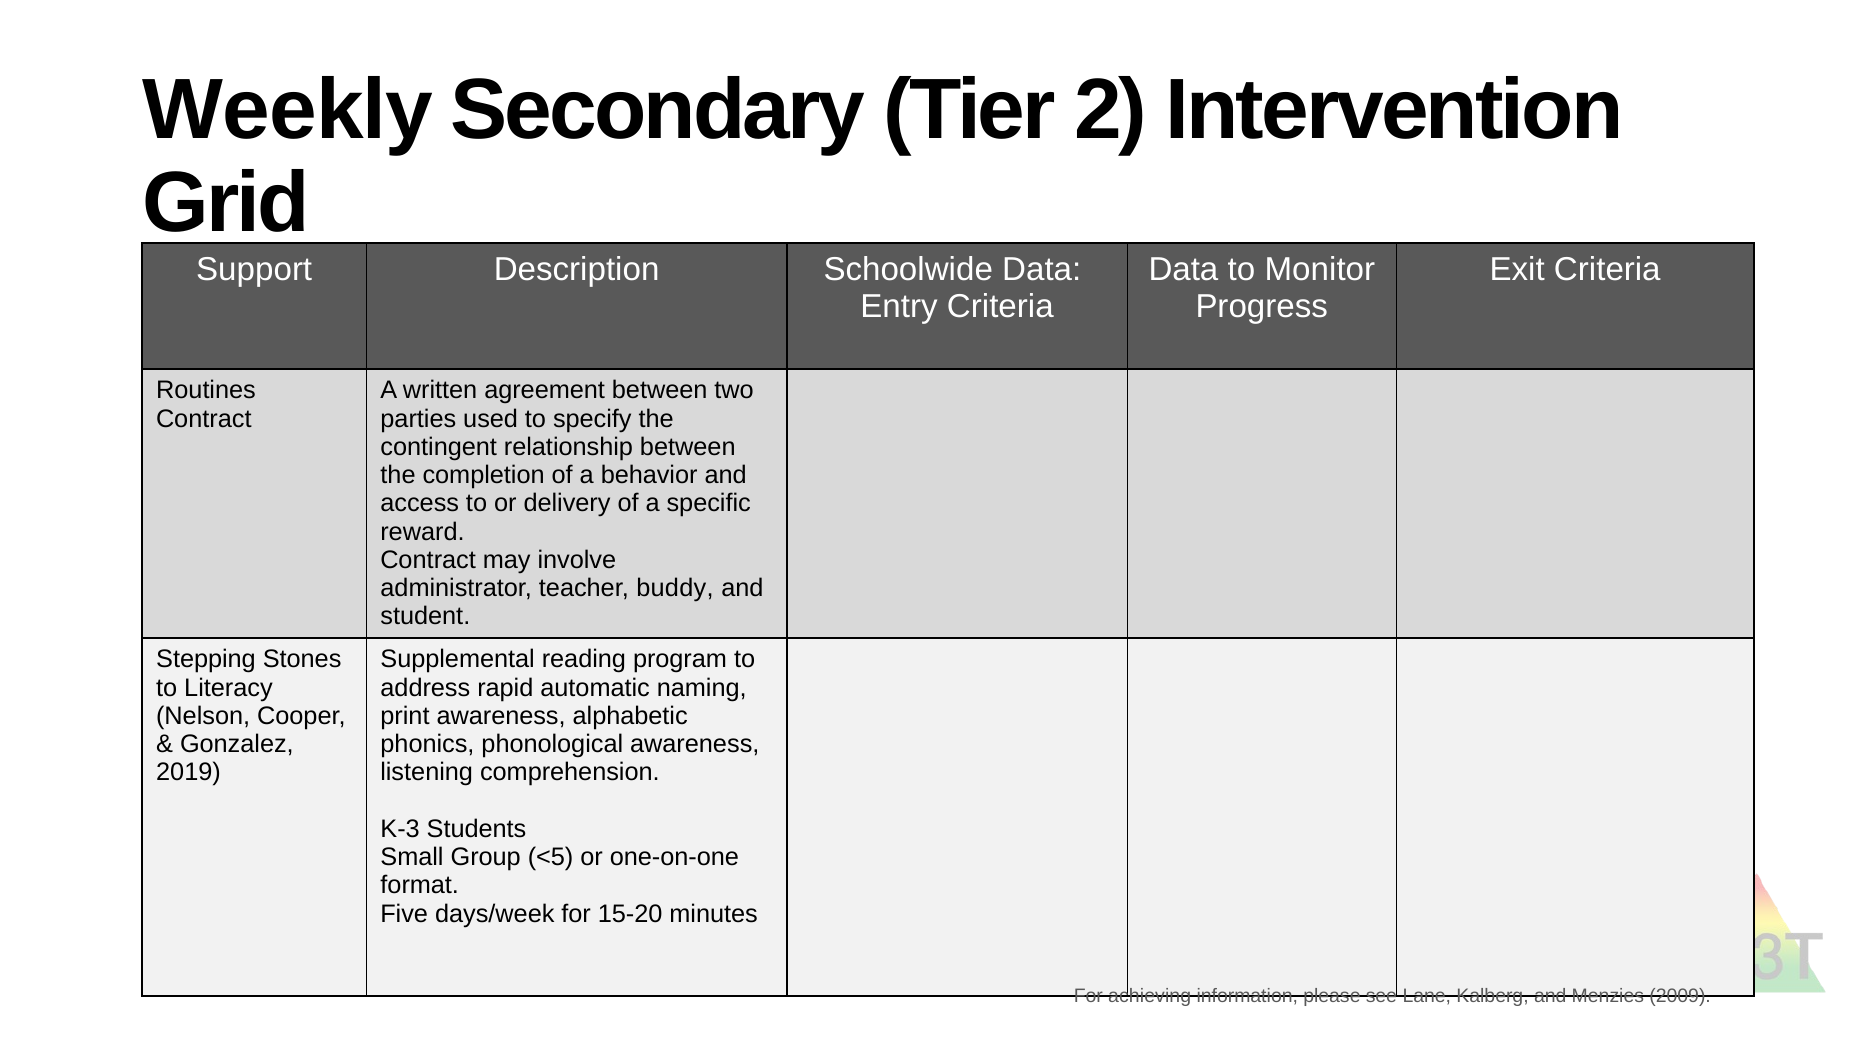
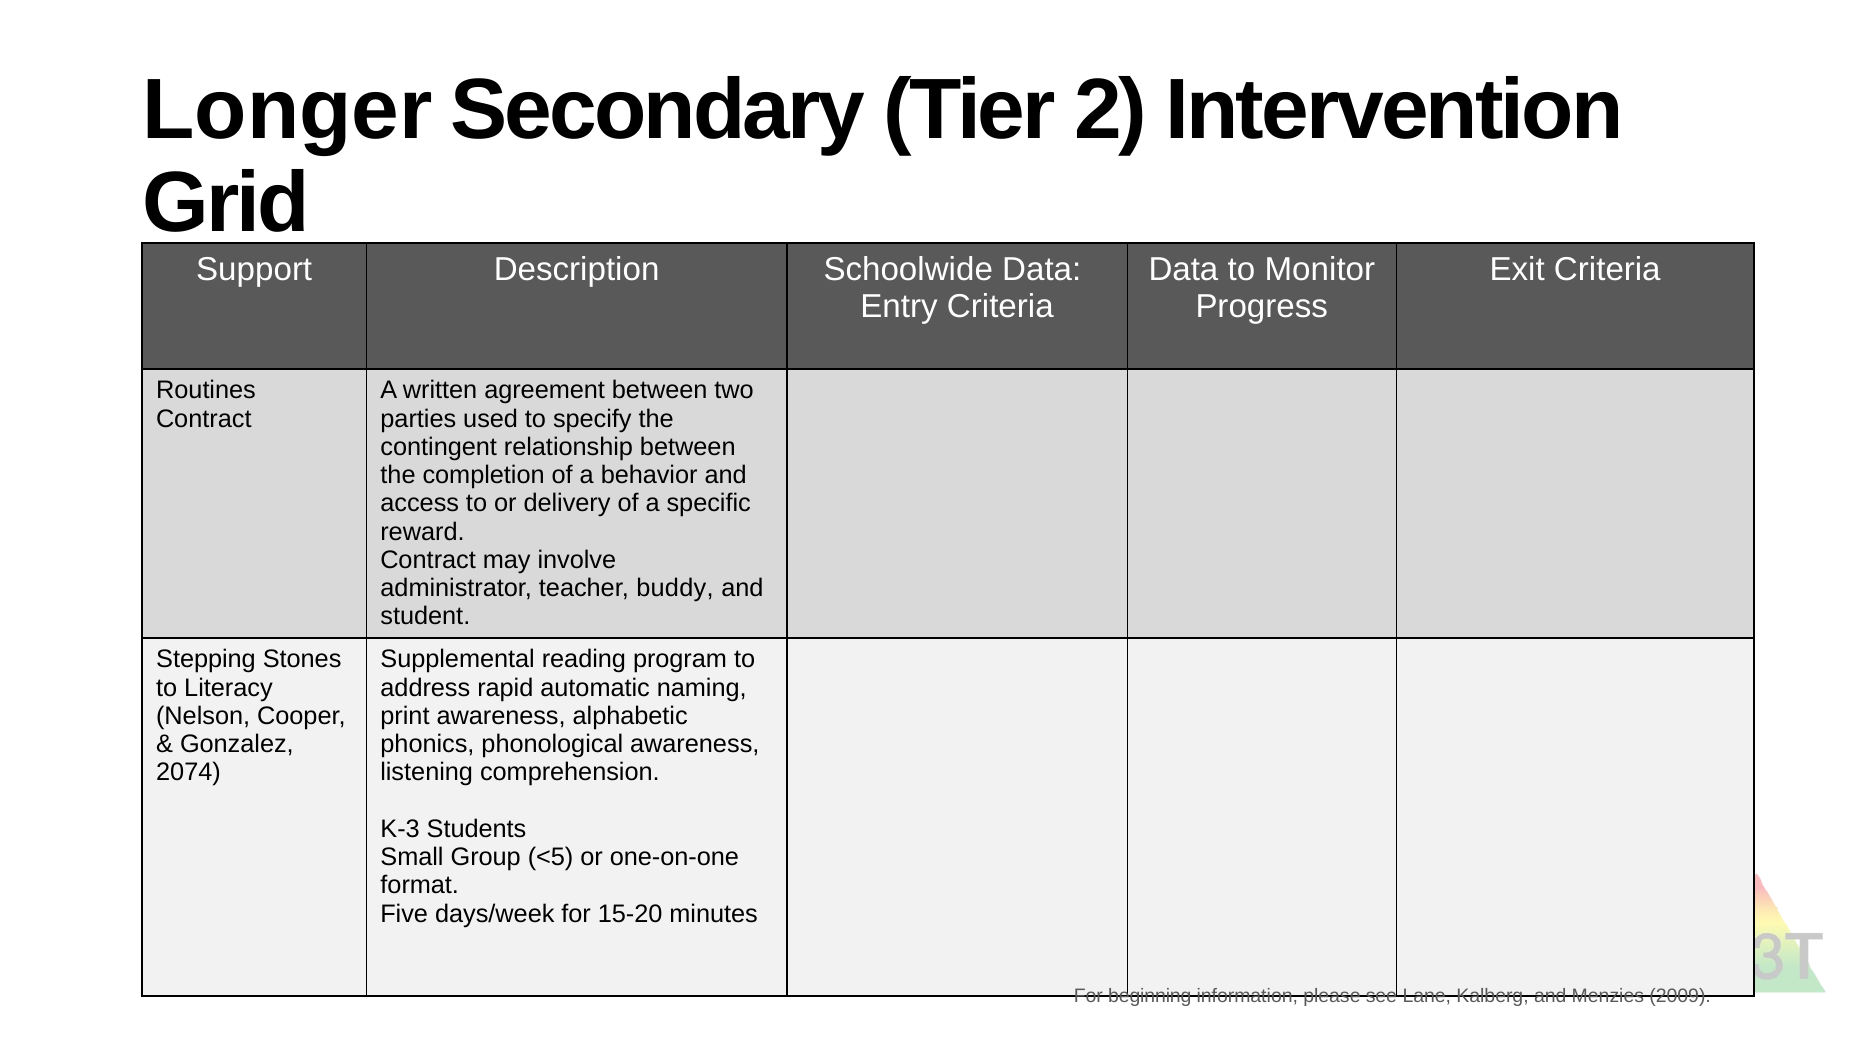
Weekly: Weekly -> Longer (288, 111)
2019: 2019 -> 2074 (188, 773)
achieving: achieving -> beginning (1150, 996)
